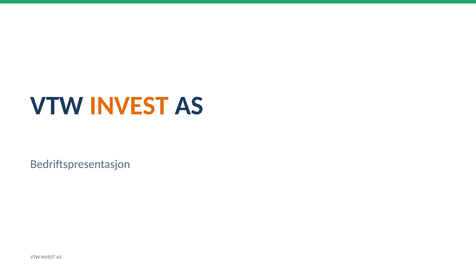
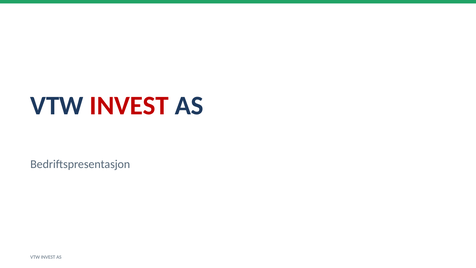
INVEST colour: orange -> red (129, 106)
